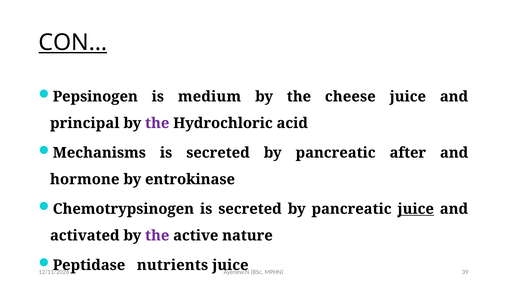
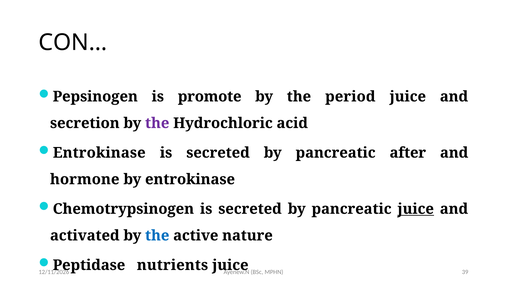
CON… underline: present -> none (73, 43)
medium: medium -> promote (210, 97)
cheese: cheese -> period (350, 97)
principal: principal -> secretion (85, 123)
Mechanisms: Mechanisms -> Entrokinase (99, 153)
the colour: purple -> blue (157, 236)
